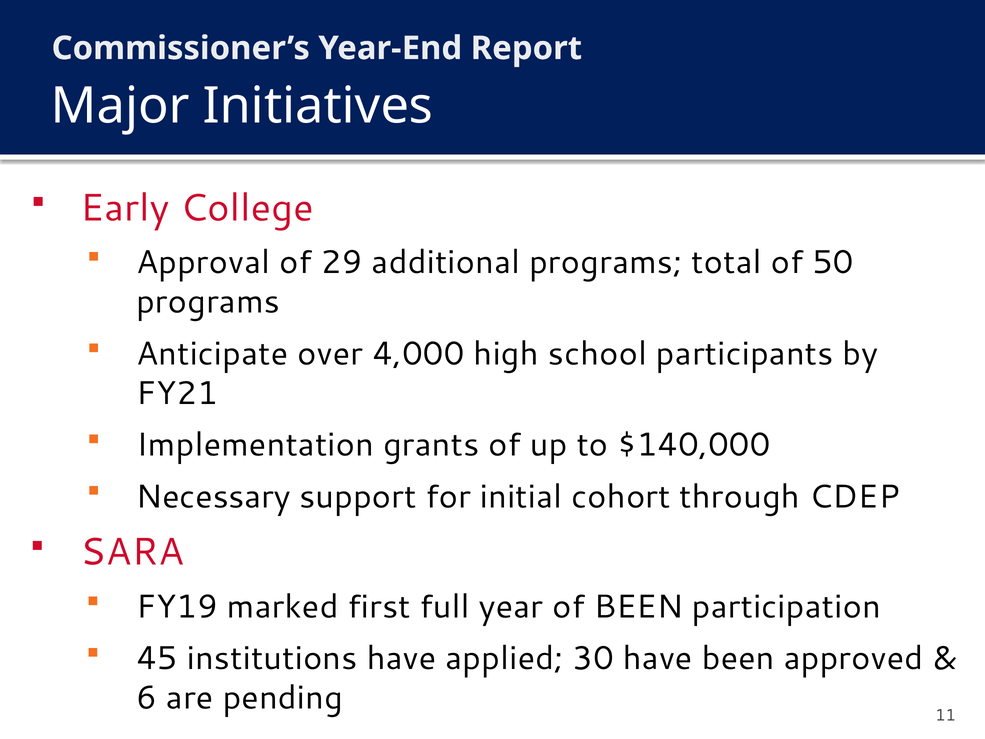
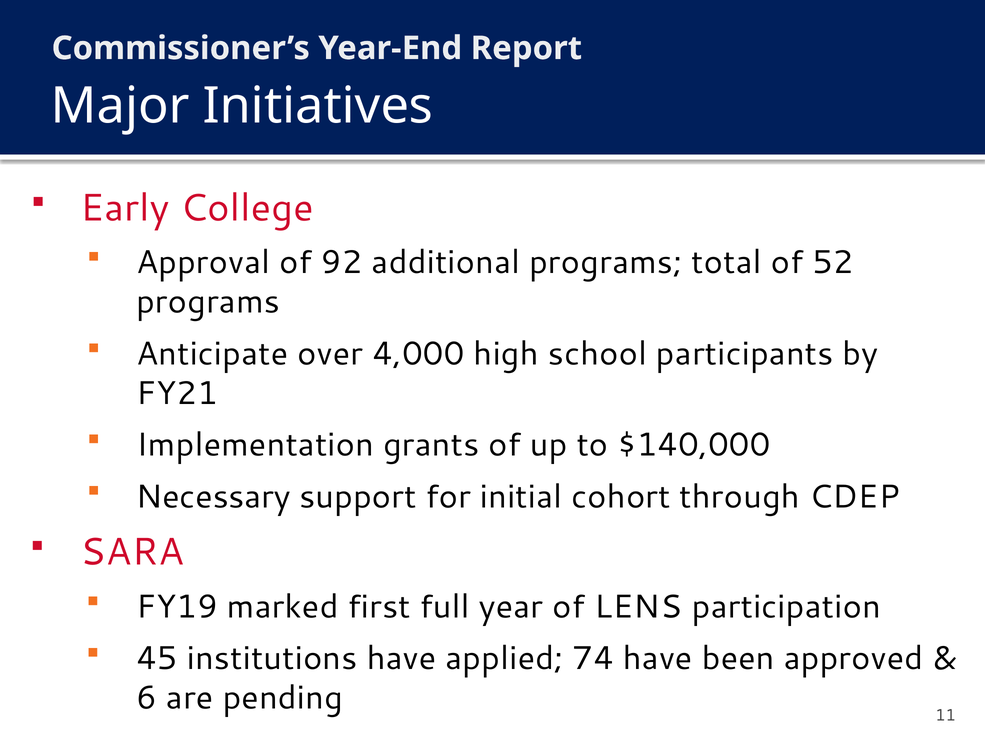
29: 29 -> 92 (342, 263)
50: 50 -> 52 (833, 263)
of BEEN: BEEN -> LENS (638, 607)
30: 30 -> 74 (593, 658)
